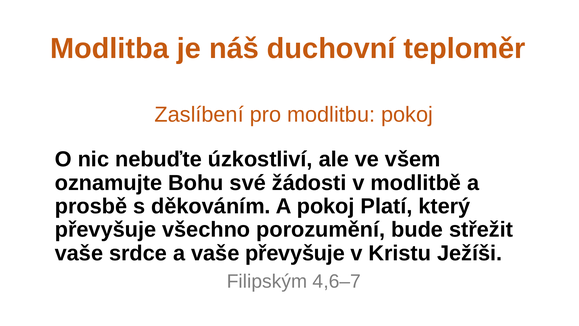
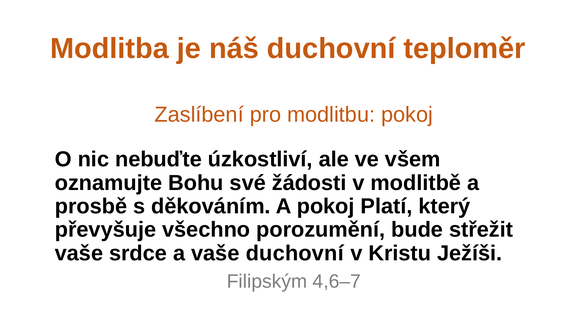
vaše převyšuje: převyšuje -> duchovní (295, 253)
